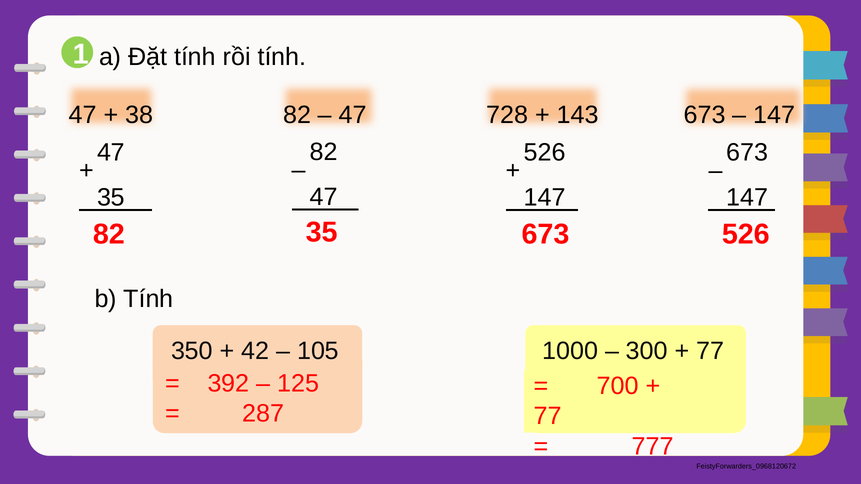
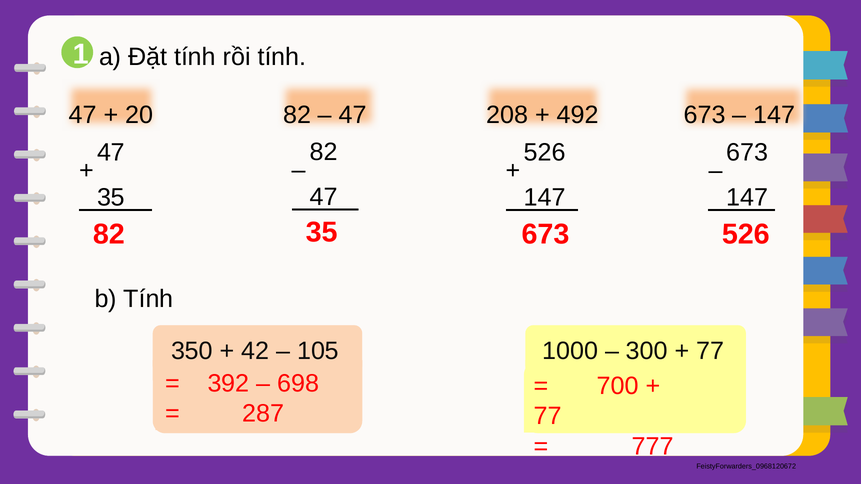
38: 38 -> 20 (139, 115)
728: 728 -> 208 (507, 115)
143: 143 -> 492 (578, 115)
125: 125 -> 698 (298, 384)
